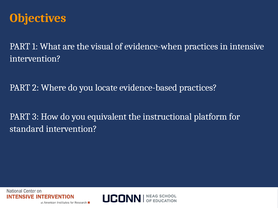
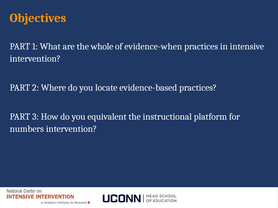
visual: visual -> whole (102, 47)
standard: standard -> numbers (27, 129)
